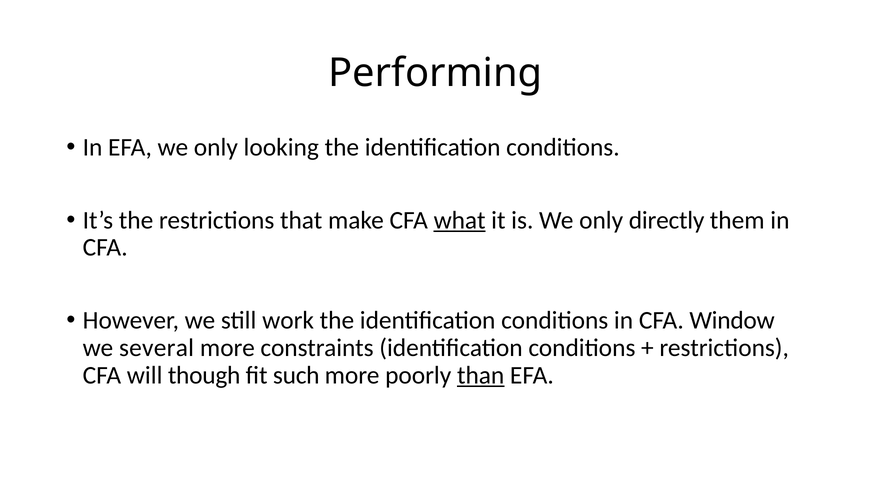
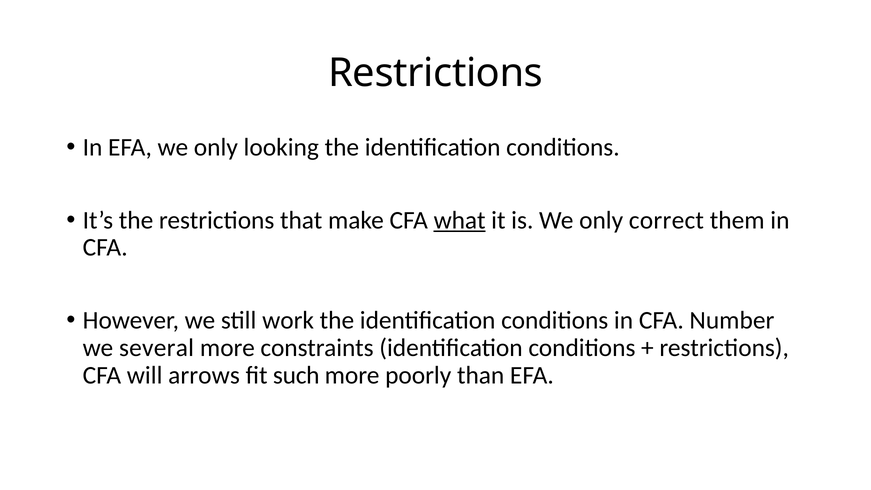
Performing: Performing -> Restrictions (436, 73)
directly: directly -> correct (666, 220)
Window: Window -> Number (732, 320)
though: though -> arrows (204, 375)
than underline: present -> none (481, 375)
